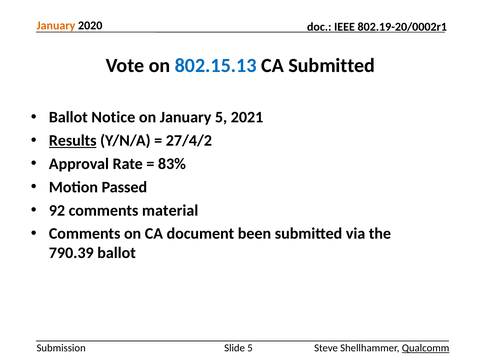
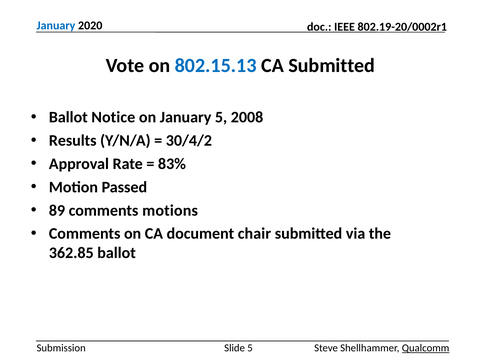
January colour: orange -> blue (56, 26)
2021: 2021 -> 2008 (247, 117)
Results underline: present -> none (73, 140)
27/4/2: 27/4/2 -> 30/4/2 (189, 140)
92: 92 -> 89 (57, 210)
material: material -> motions (170, 210)
been: been -> chair (254, 234)
790.39: 790.39 -> 362.85 (71, 253)
